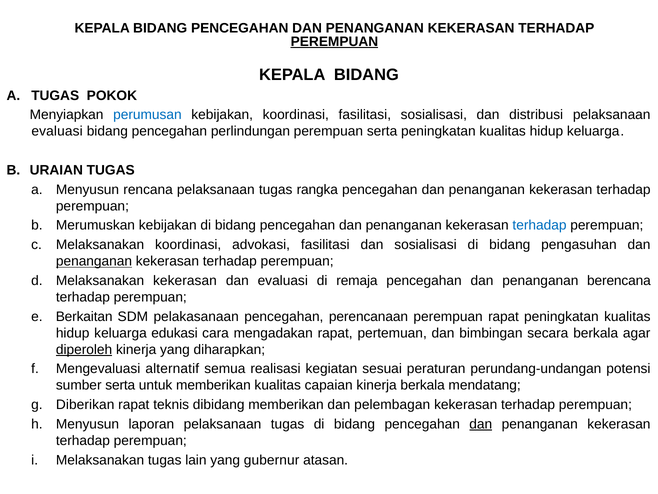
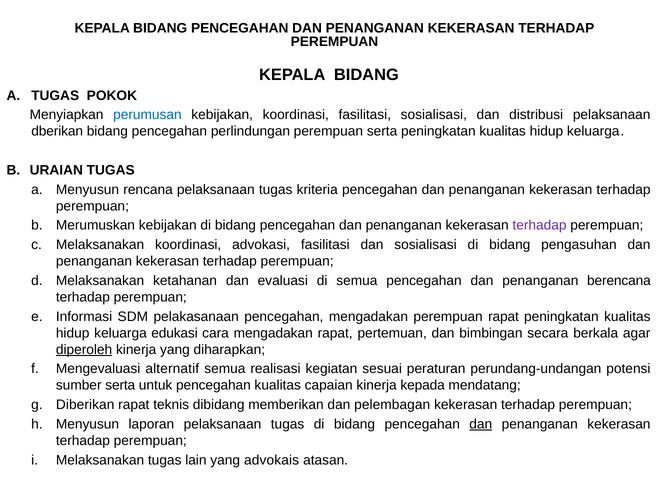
PEREMPUAN underline: present -> none (334, 42)
evaluasi: evaluasi -> dberikan (57, 131)
rangka: rangka -> kriteria (317, 189)
terhadap colour: blue -> purple (540, 225)
penanganan underline: present -> none (94, 261)
Melaksanakan kekerasan: kekerasan -> ketahanan (185, 280)
di remaja: remaja -> semua (357, 280)
Berkaitan: Berkaitan -> Informasi (84, 316)
pencegahan perencanaan: perencanaan -> mengadakan (368, 316)
untuk memberikan: memberikan -> pencegahan (213, 385)
kinerja berkala: berkala -> kepada (423, 385)
gubernur: gubernur -> advokais (272, 460)
